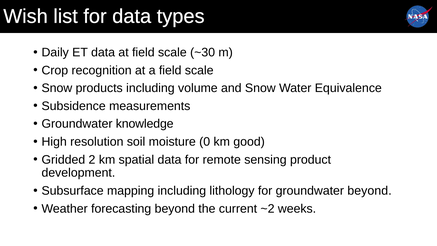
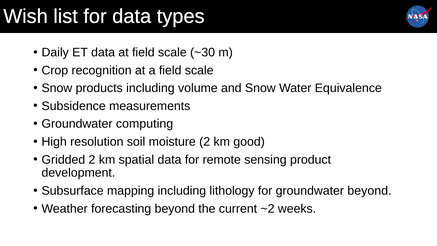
knowledge: knowledge -> computing (145, 124)
moisture 0: 0 -> 2 (205, 142)
